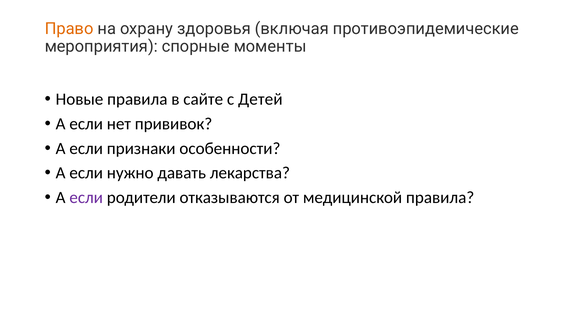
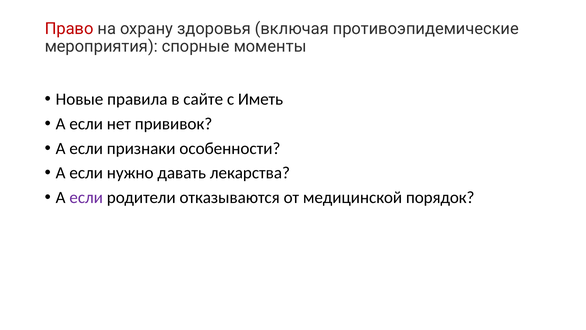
Право colour: orange -> red (69, 29)
Детей: Детей -> Иметь (261, 99)
медицинской правила: правила -> порядок (440, 197)
